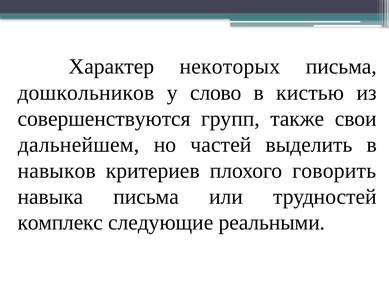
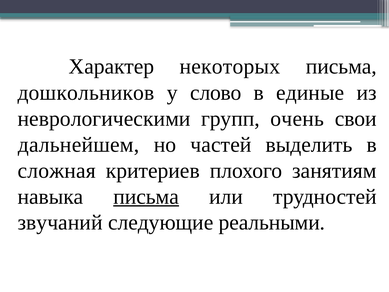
кистью: кистью -> единые (310, 93)
совершенствуются: совершенствуются -> неврологическими (104, 119)
также: также -> очень (297, 119)
навыков: навыков -> сложная (57, 171)
говорить: говорить -> занятиям (334, 171)
письма underline: none -> present (146, 196)
комплекс: комплекс -> звучаний (60, 222)
